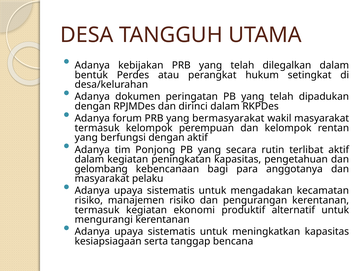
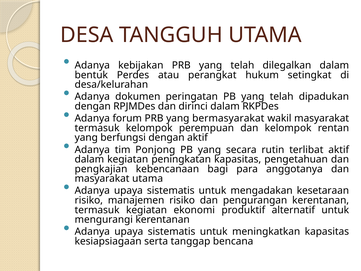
gelombang: gelombang -> pengkajian (101, 169)
masyarakat pelaku: pelaku -> utama (148, 178)
kecamatan: kecamatan -> kesetaraan (323, 191)
